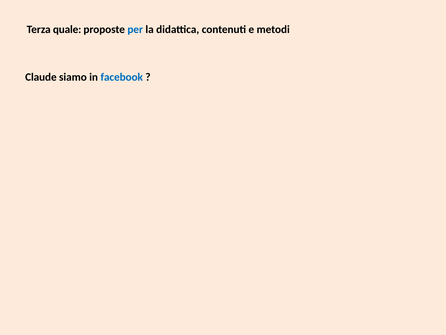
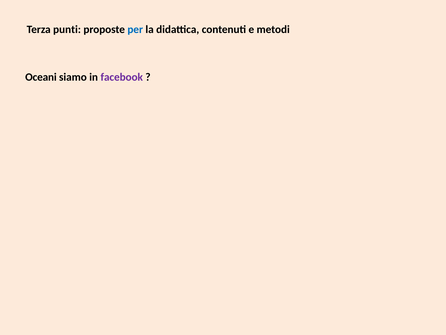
quale: quale -> punti (67, 29)
Claude: Claude -> Oceani (41, 77)
facebook colour: blue -> purple (122, 77)
